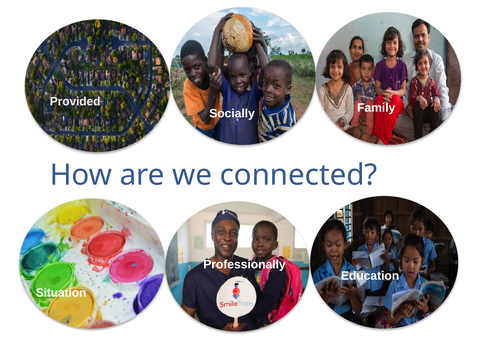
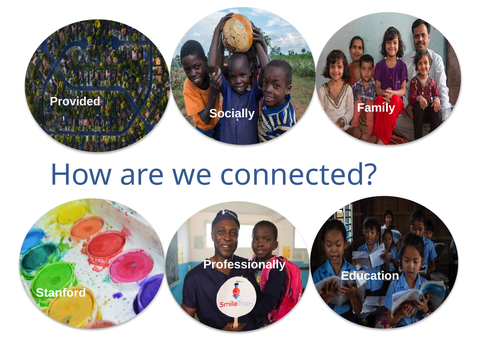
Situation: Situation -> Stanford (61, 293)
